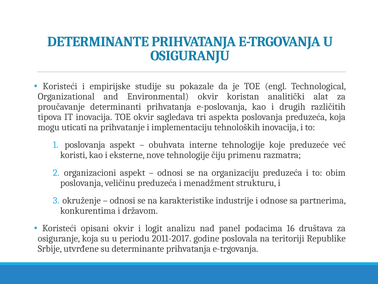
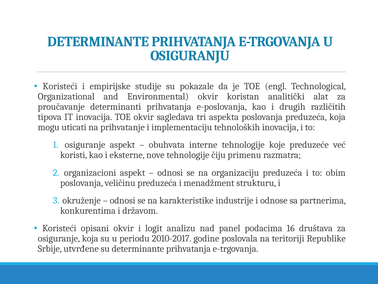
poslovanja: poslovanja -> osiguranje (85, 145)
2011-2017: 2011-2017 -> 2010-2017 (172, 238)
